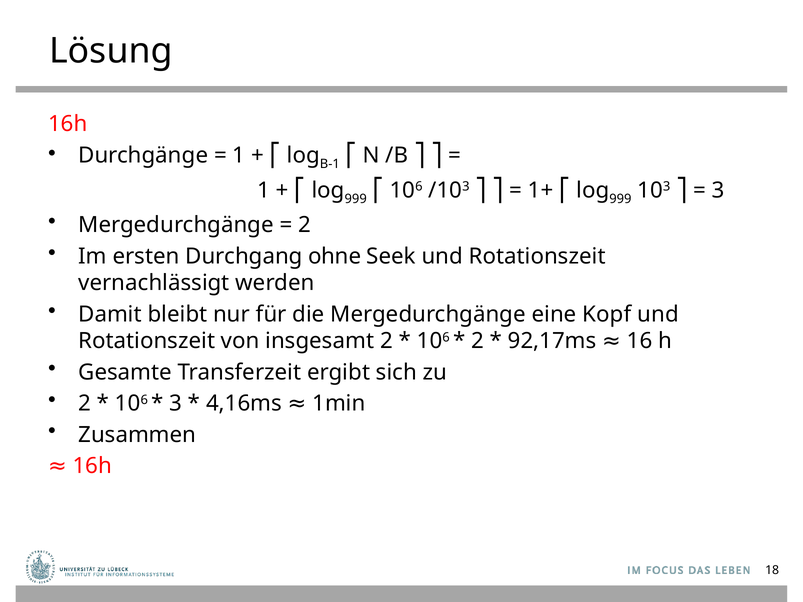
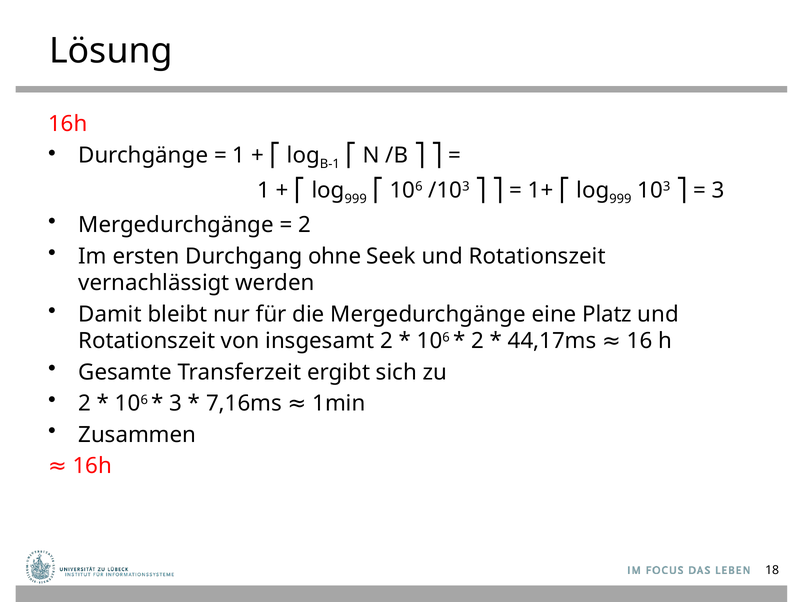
Kopf: Kopf -> Platz (607, 314)
92,17ms: 92,17ms -> 44,17ms (552, 341)
4,16ms: 4,16ms -> 7,16ms (244, 404)
